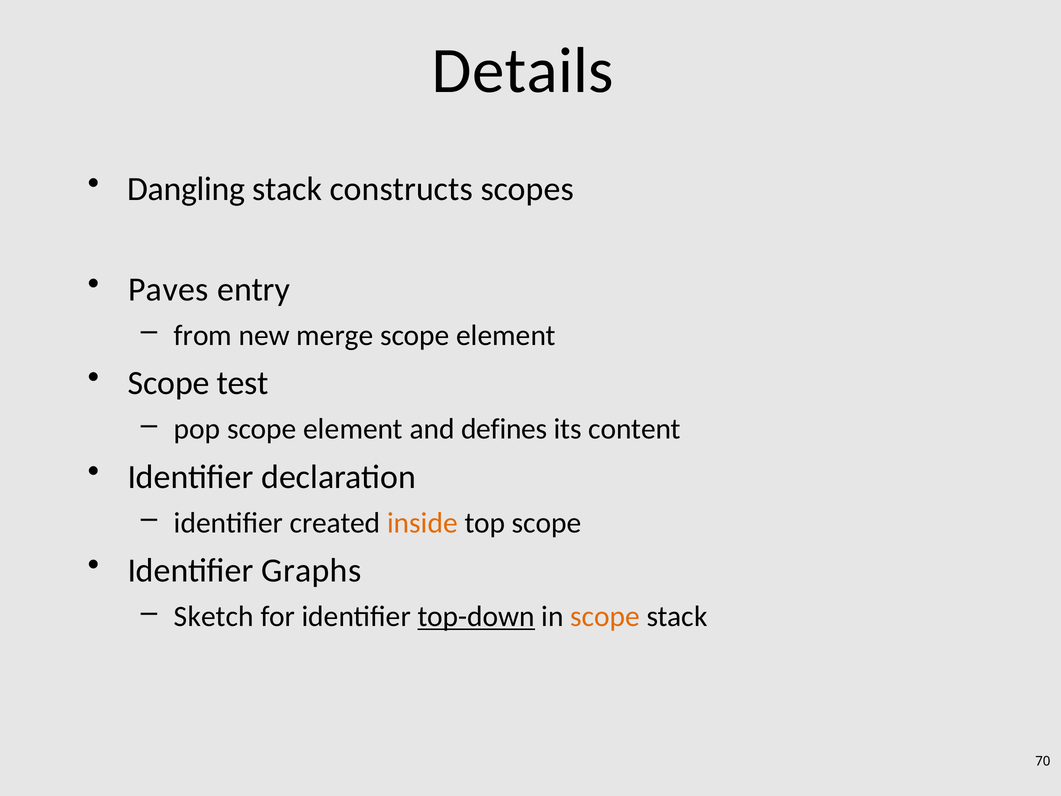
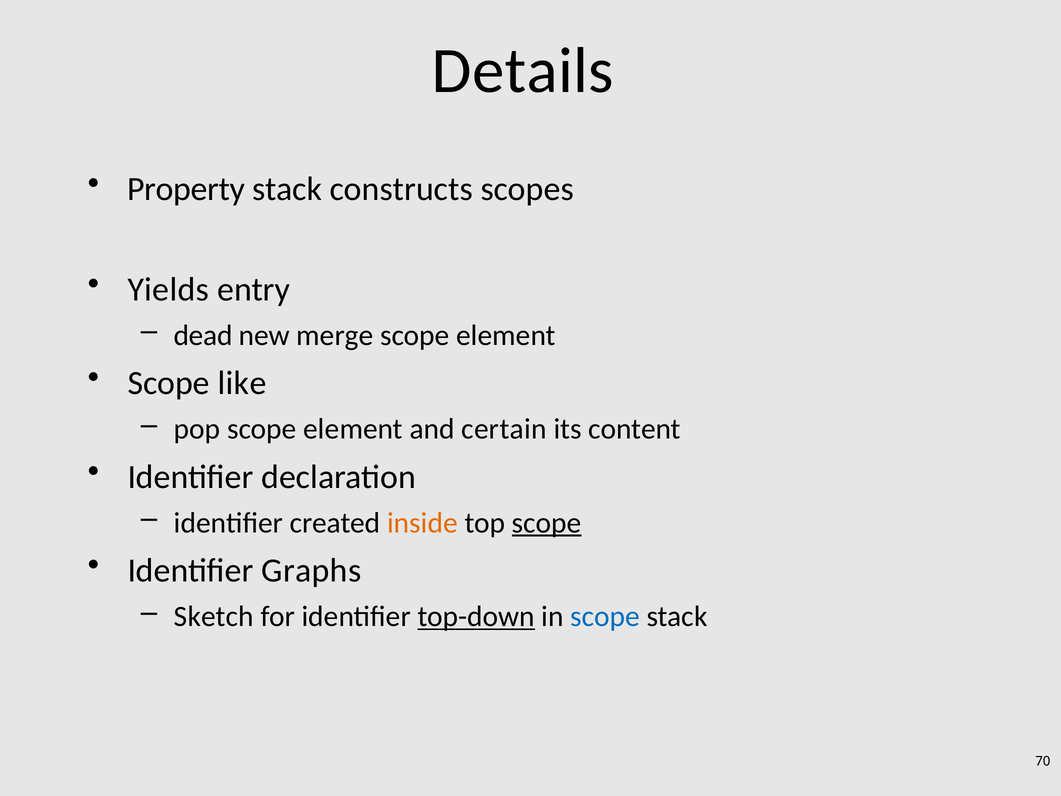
Dangling: Dangling -> Property (186, 189)
Paves: Paves -> Yields (168, 289)
from: from -> dead (203, 335)
test: test -> like (242, 383)
defines: defines -> certain (504, 429)
scope underline: none -> present (547, 523)
scope colour: orange -> blue (605, 616)
